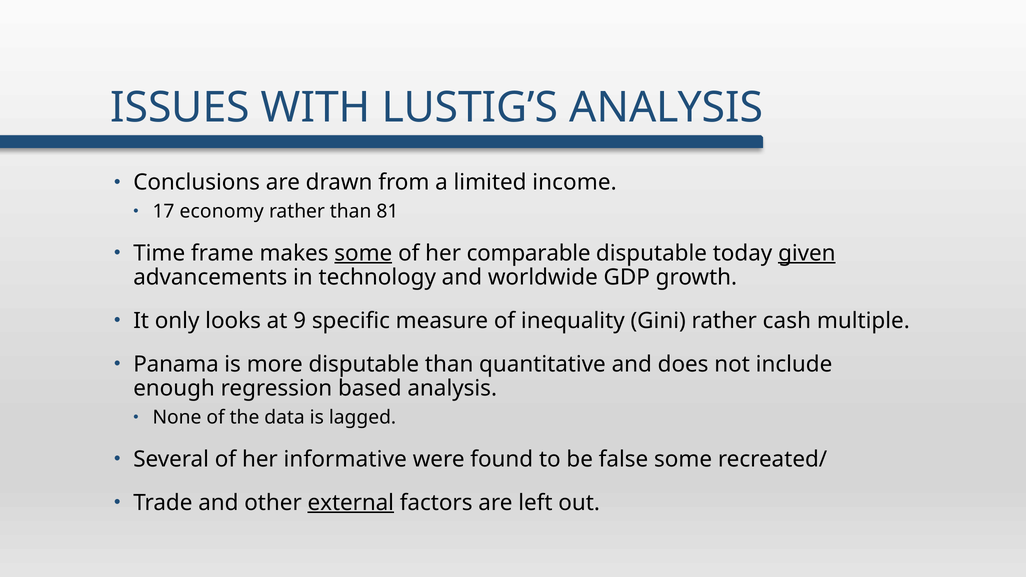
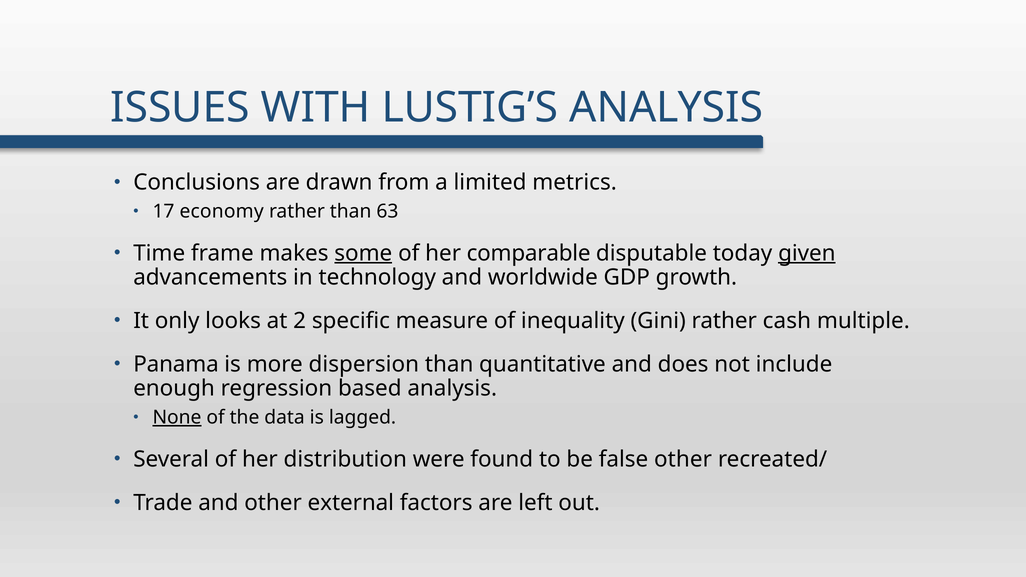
income: income -> metrics (575, 183)
81: 81 -> 63 (387, 212)
9: 9 -> 2 (300, 321)
more disputable: disputable -> dispersion (364, 364)
None underline: none -> present (177, 418)
informative: informative -> distribution (345, 459)
false some: some -> other (683, 459)
external underline: present -> none (351, 503)
